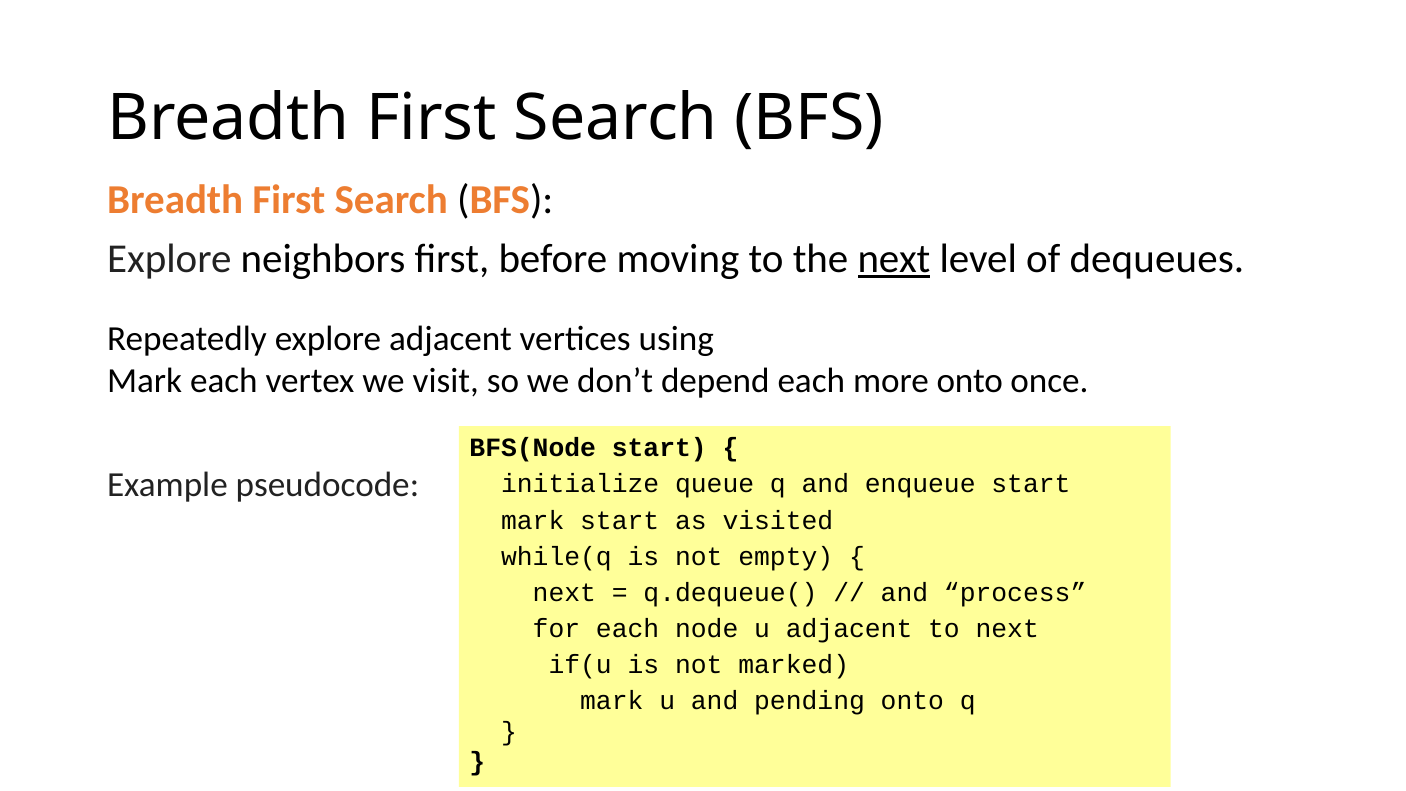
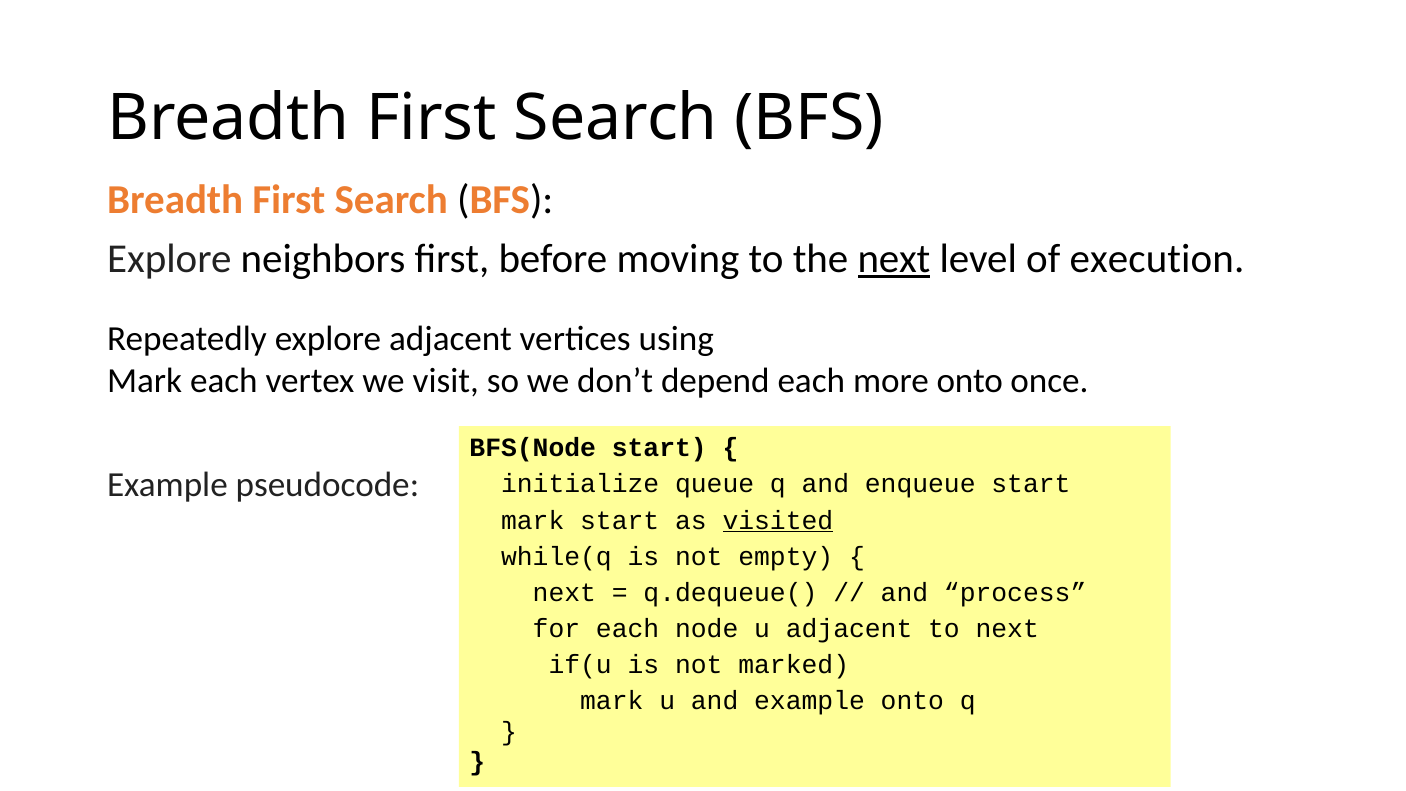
dequeues: dequeues -> execution (1157, 259)
visited underline: none -> present (778, 520)
and pending: pending -> example (810, 700)
